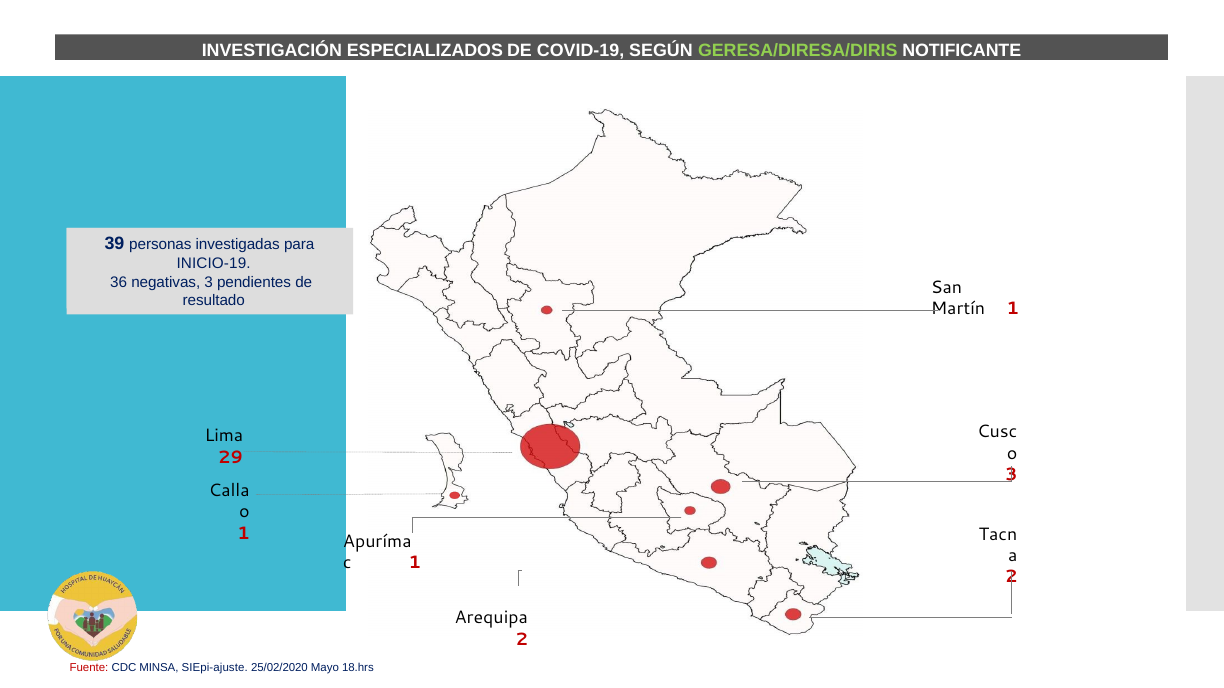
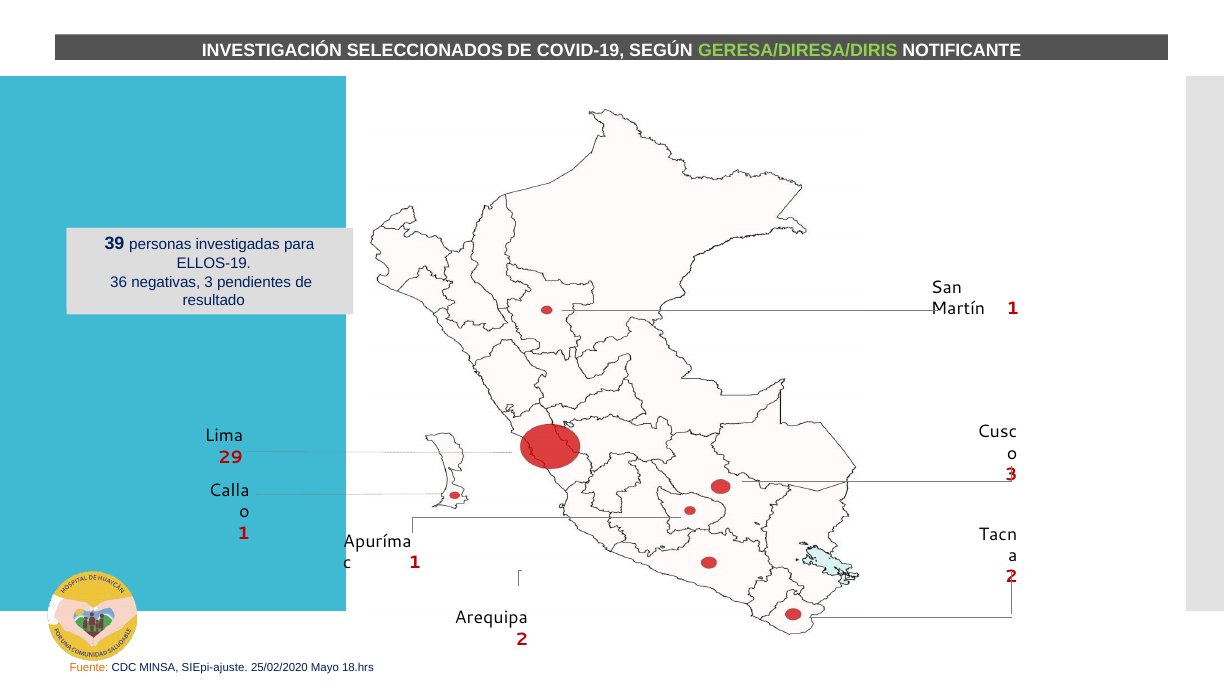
ESPECIALIZADOS: ESPECIALIZADOS -> SELECCIONADOS (425, 50)
INICIO-19: INICIO-19 -> ELLOS-19 (214, 264)
Fuente colour: red -> orange (89, 669)
